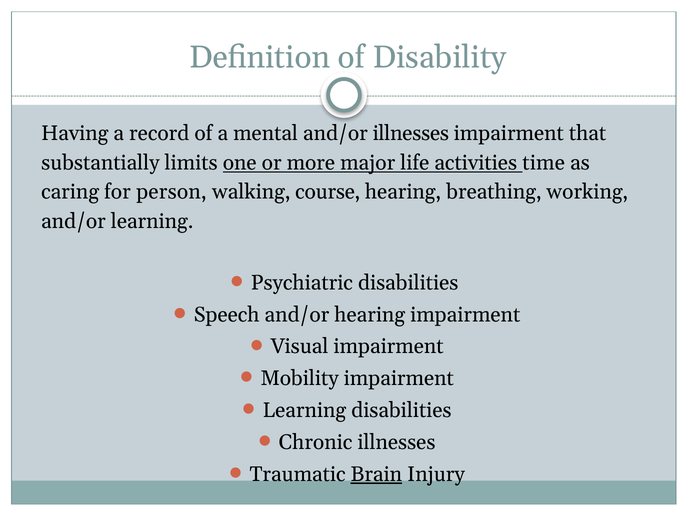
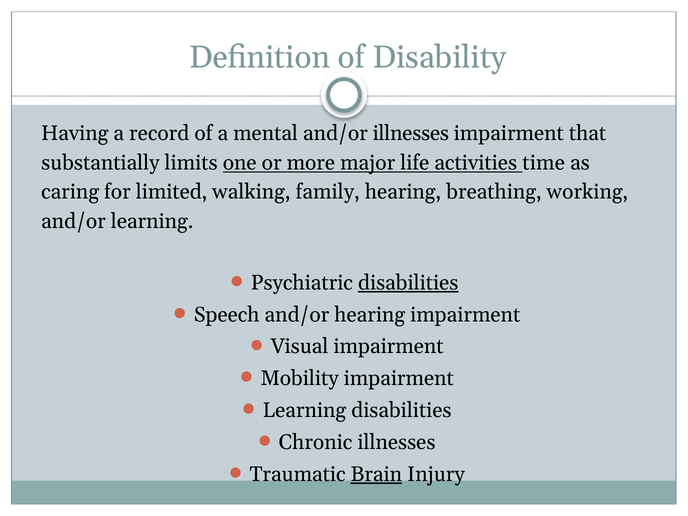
person: person -> limited (172, 192)
course: course -> family (328, 192)
disabilities underline: none -> present (408, 283)
